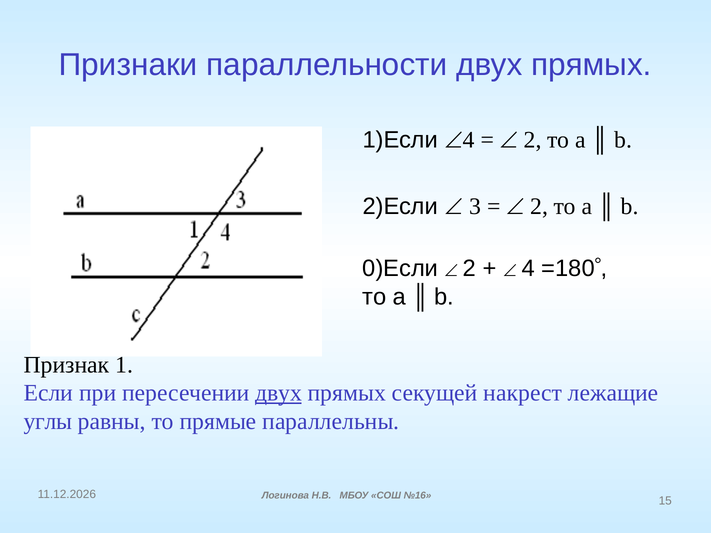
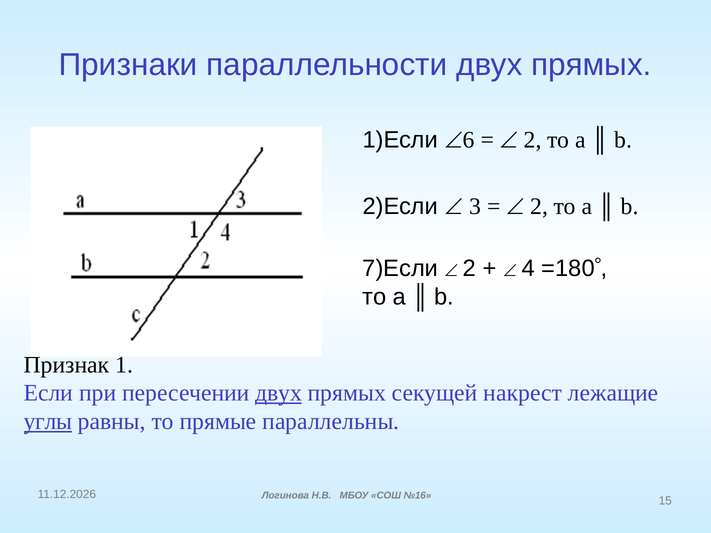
4: 4 -> 6 (469, 140)
0)Если: 0)Если -> 7)Если (400, 269)
углы underline: none -> present (48, 422)
